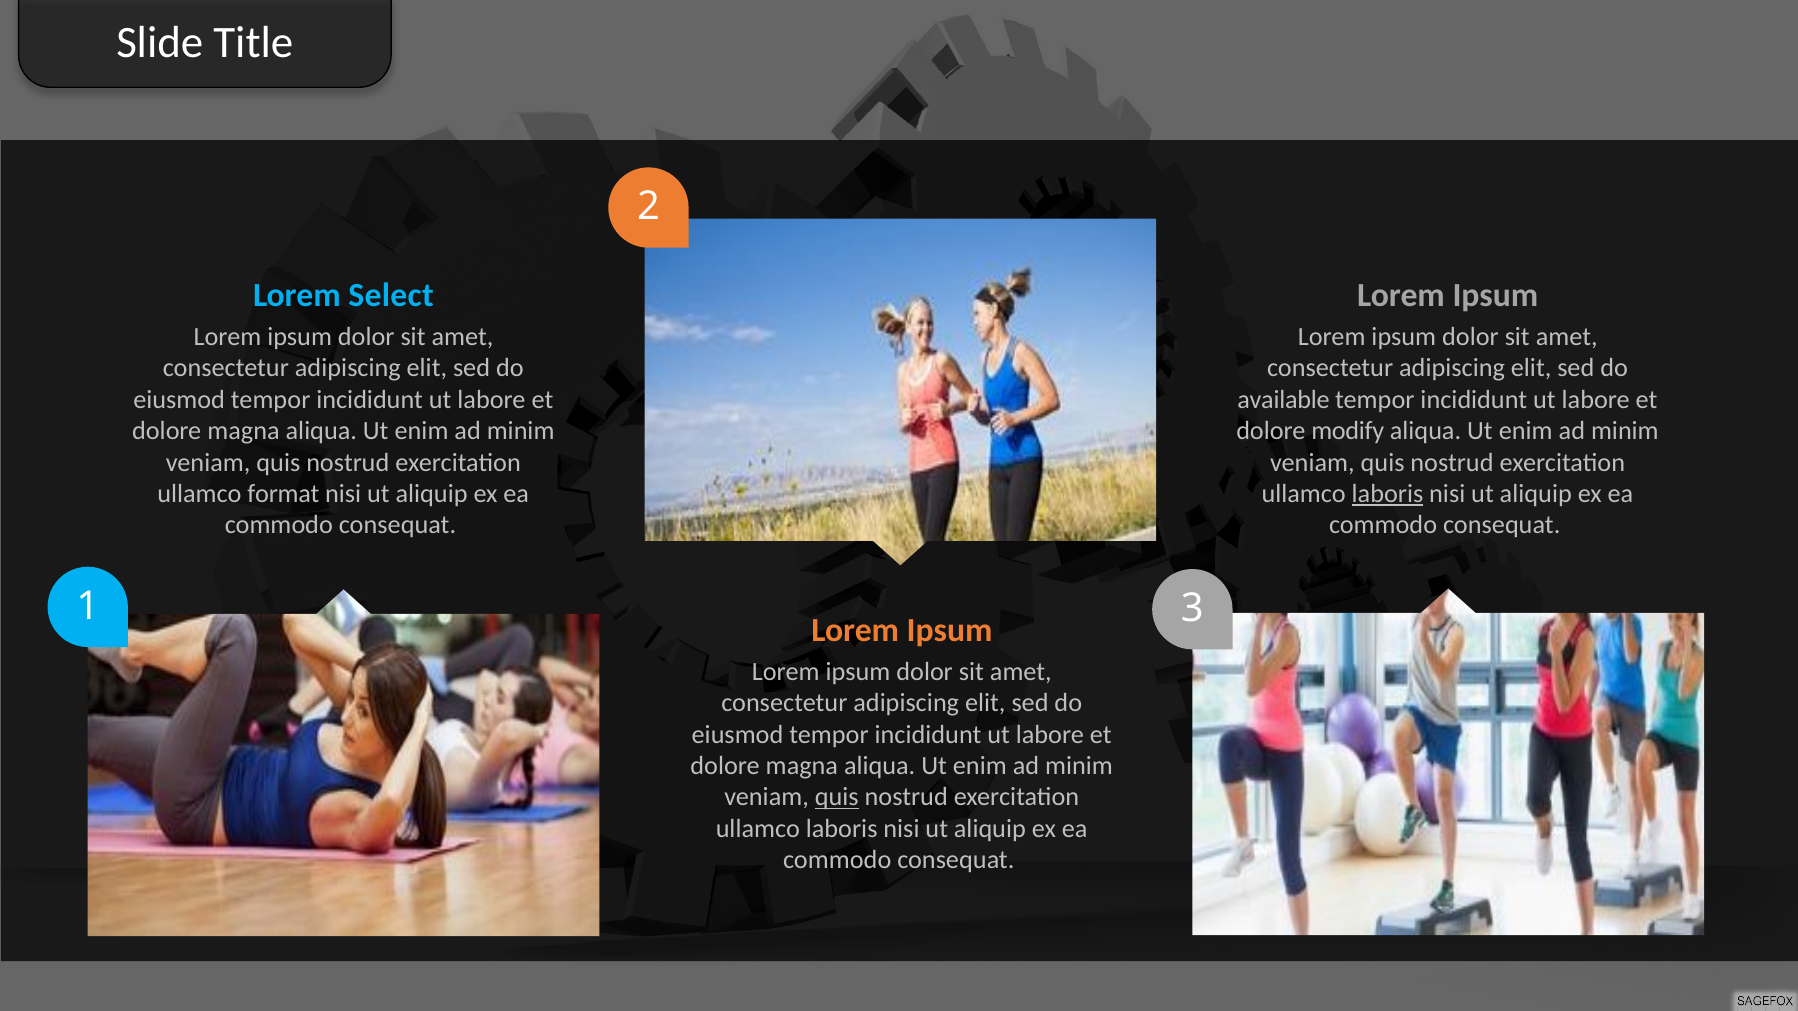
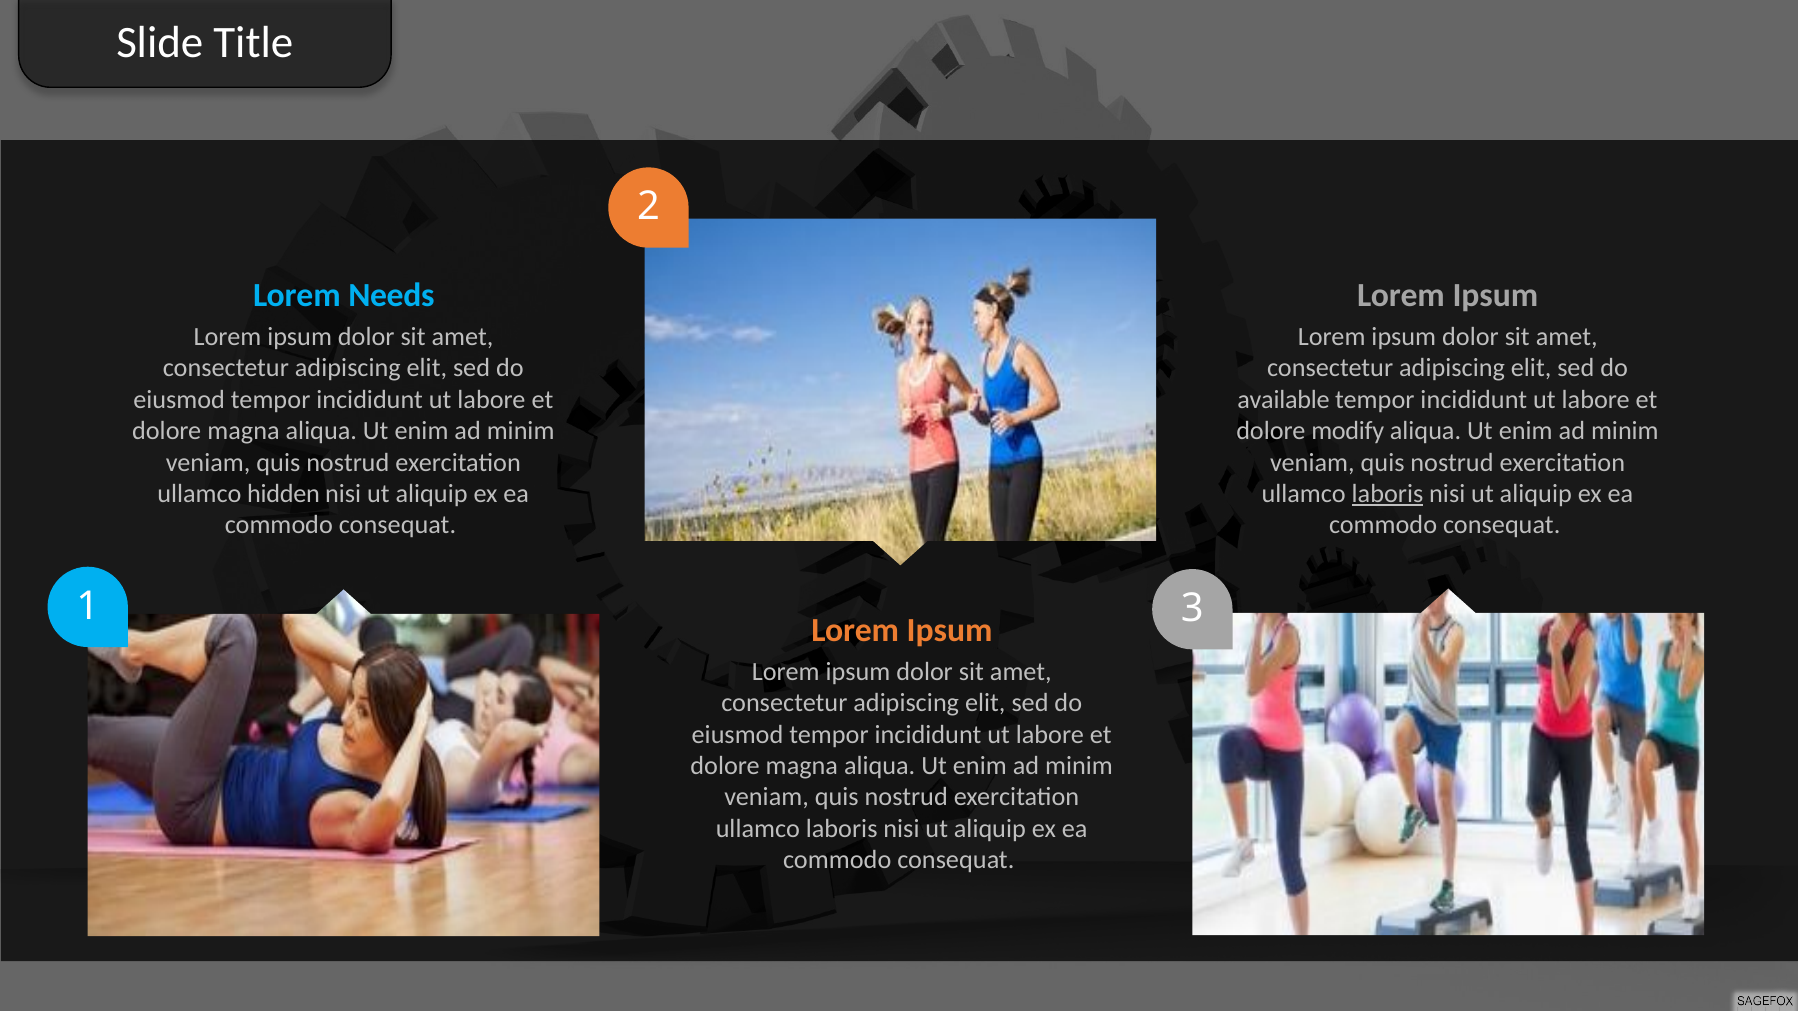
Select: Select -> Needs (391, 296)
format: format -> hidden (283, 494)
quis underline: present -> none (837, 798)
